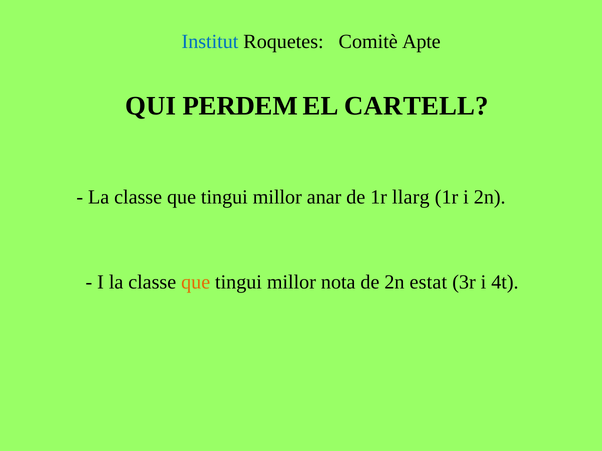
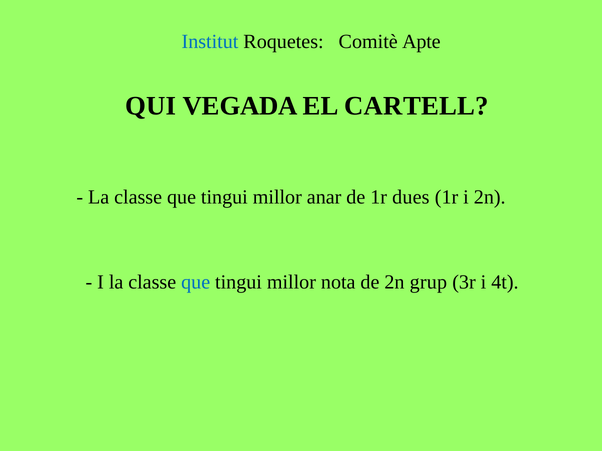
PERDEM: PERDEM -> VEGADA (240, 106)
llarg: llarg -> dues (411, 197)
que colour: orange -> blue (196, 282)
estat: estat -> grup (428, 282)
